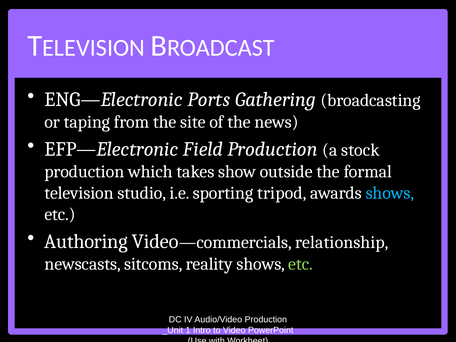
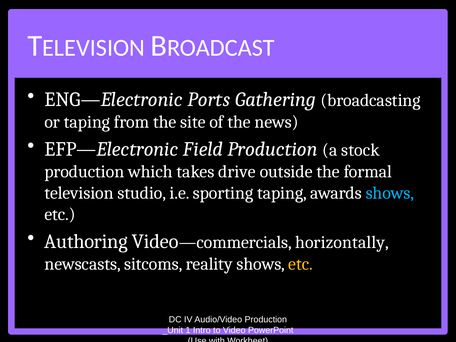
show: show -> drive (237, 172)
sporting tripod: tripod -> taping (282, 193)
relationship: relationship -> horizontally (342, 242)
etc colour: light green -> yellow (301, 264)
